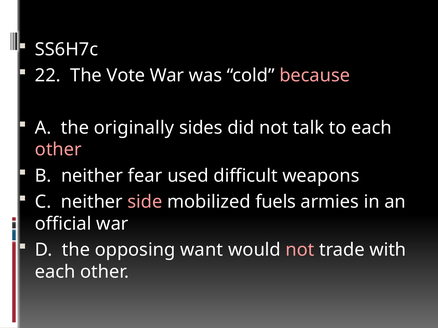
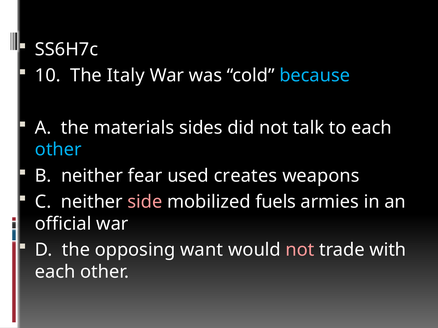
22: 22 -> 10 (48, 76)
Vote: Vote -> Italy (126, 76)
because colour: pink -> light blue (315, 76)
originally: originally -> materials (134, 128)
other colour: pink -> light blue (58, 150)
difficult: difficult -> creates (245, 176)
